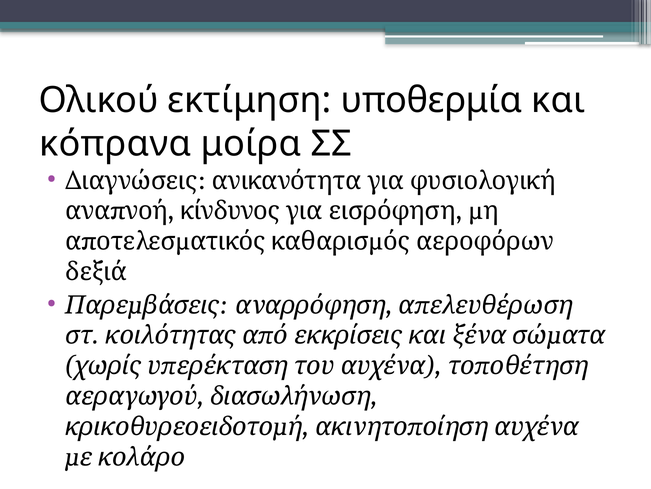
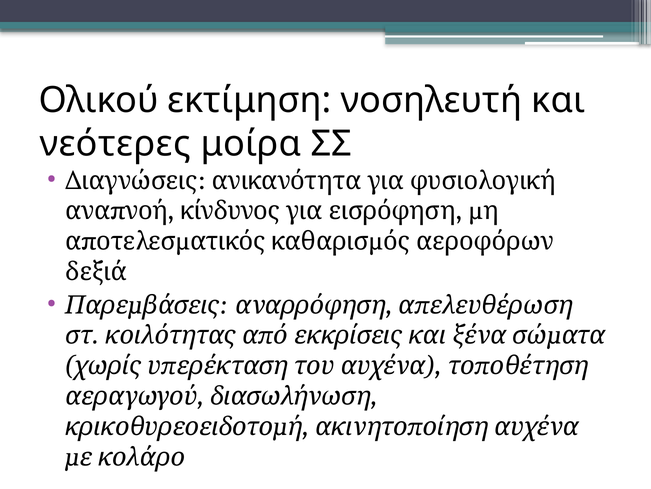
υποθερμία: υποθερμία -> νοσηλευτή (431, 100)
κόπρανα: κόπρανα -> νεότερες (115, 144)
